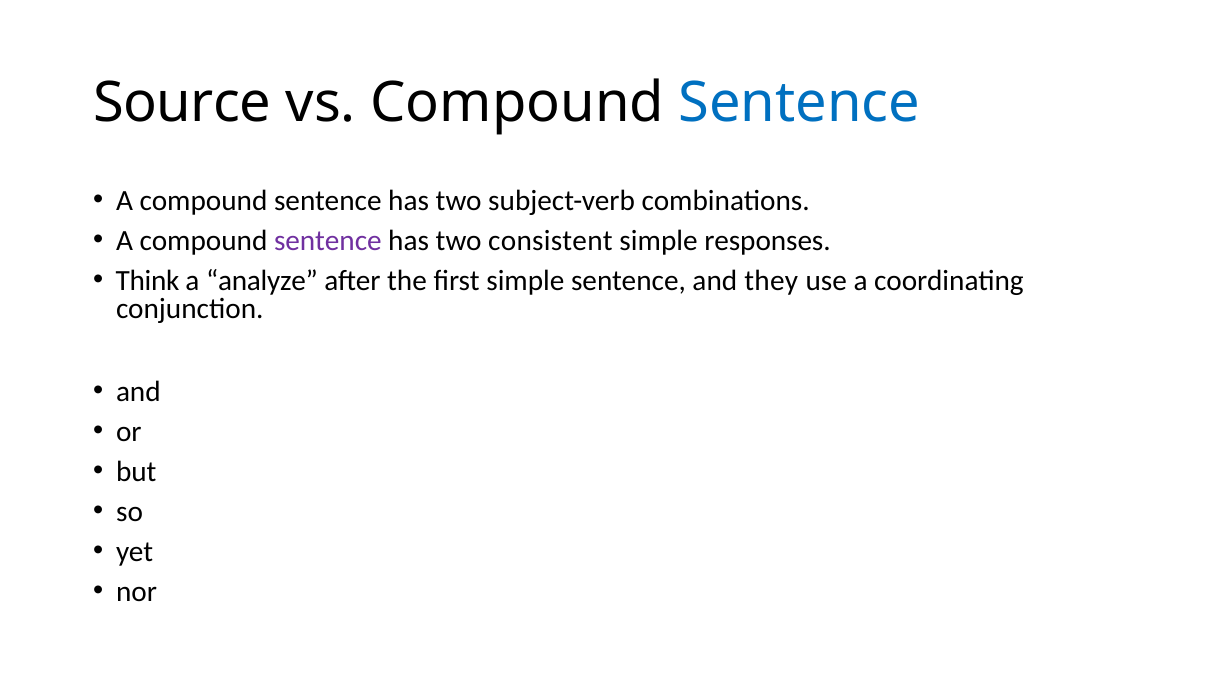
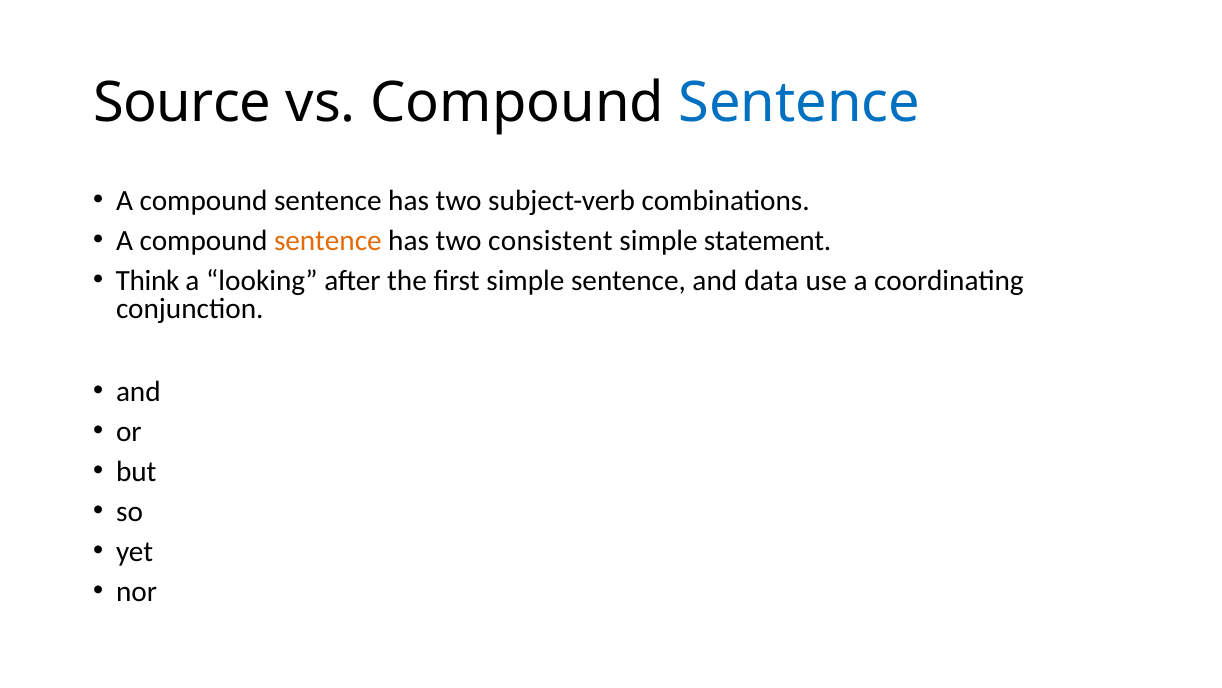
sentence colour: purple -> orange (328, 241)
responses: responses -> statement (768, 241)
analyze: analyze -> looking (262, 280)
they: they -> data (771, 280)
